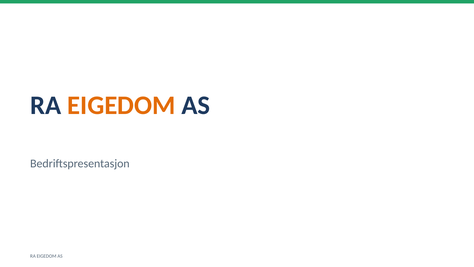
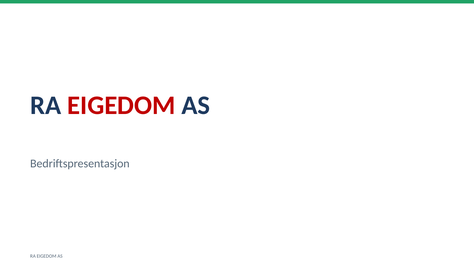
EIGEDOM colour: orange -> red (121, 105)
